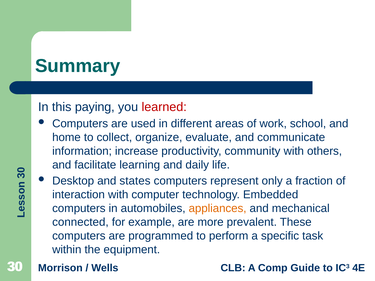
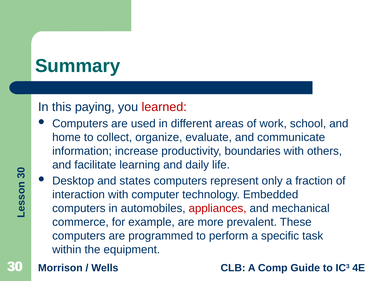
community: community -> boundaries (253, 151)
appliances colour: orange -> red (218, 208)
connected: connected -> commerce (80, 222)
